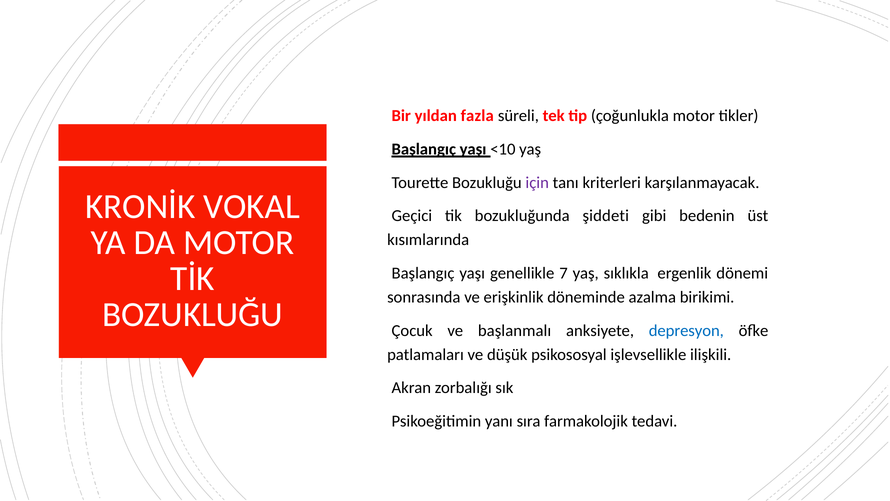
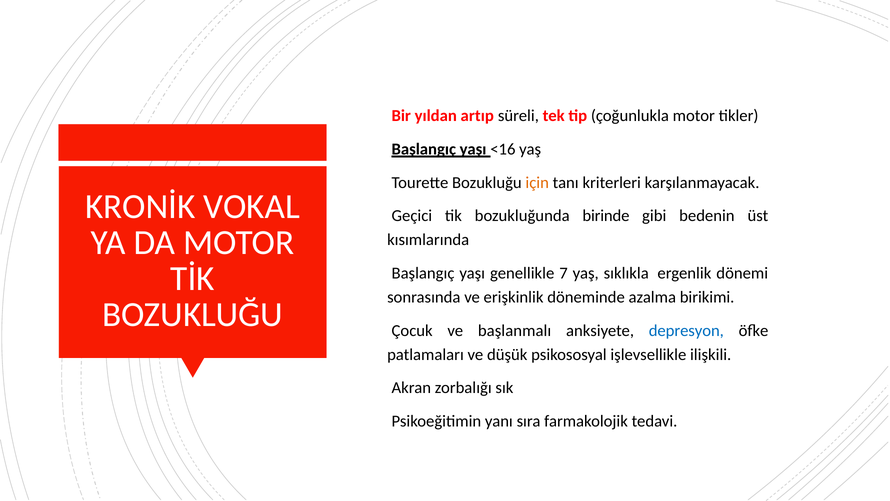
fazla: fazla -> artıp (477, 116)
<10: <10 -> <16 (503, 149)
için colour: purple -> orange (537, 182)
şiddeti: şiddeti -> birinde (606, 216)
